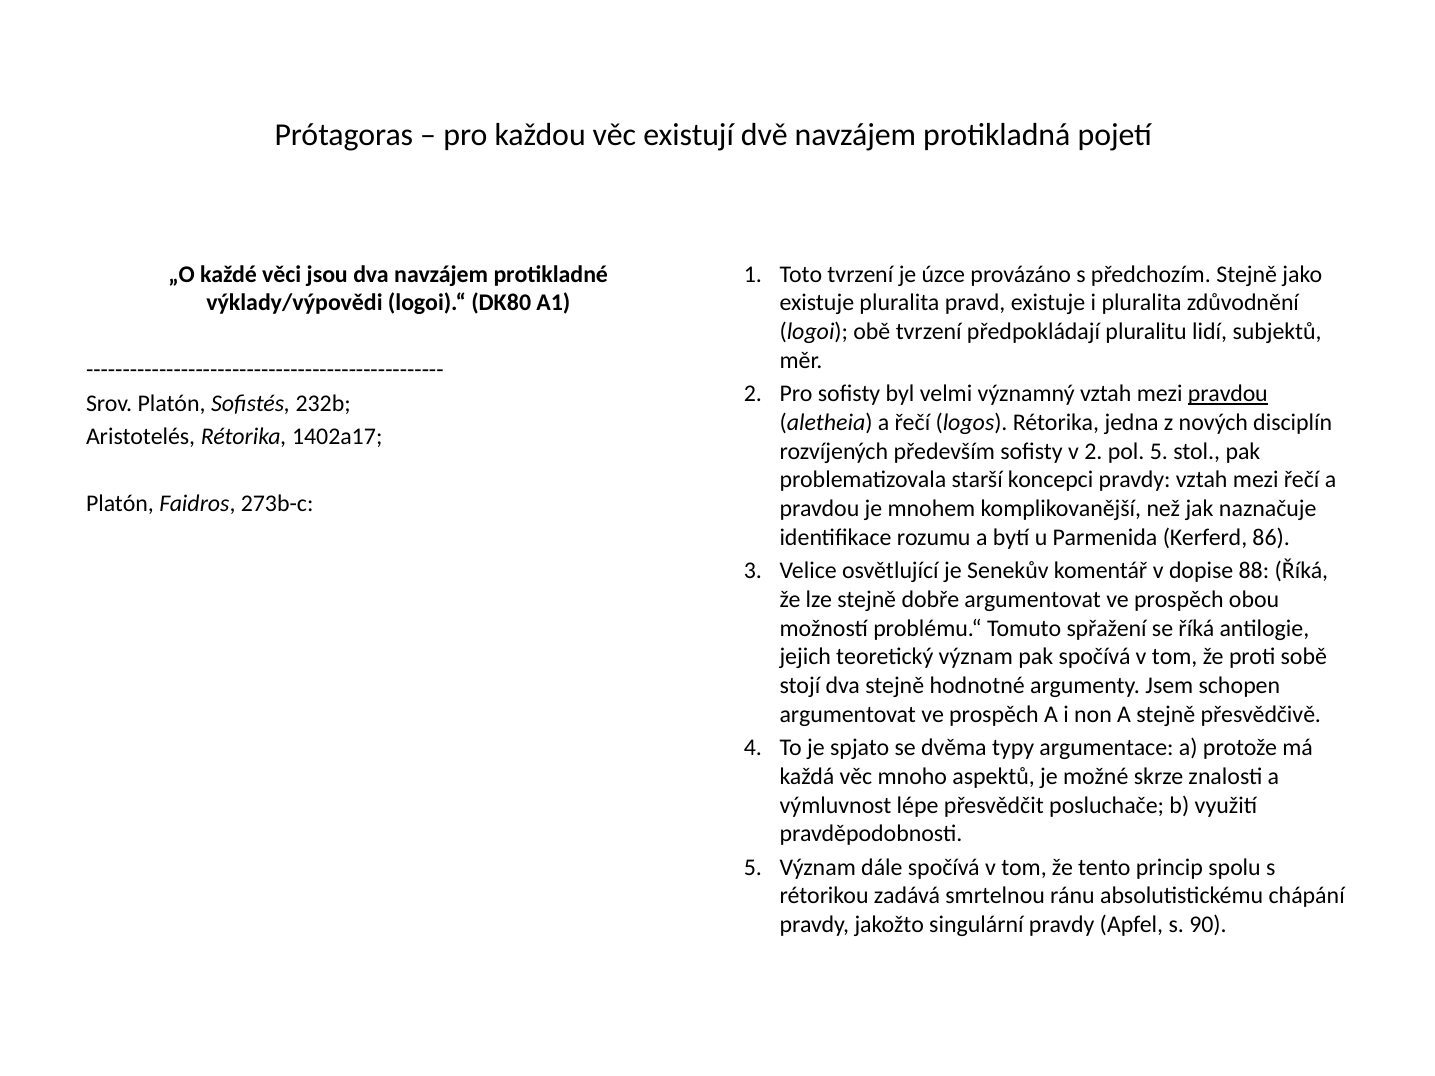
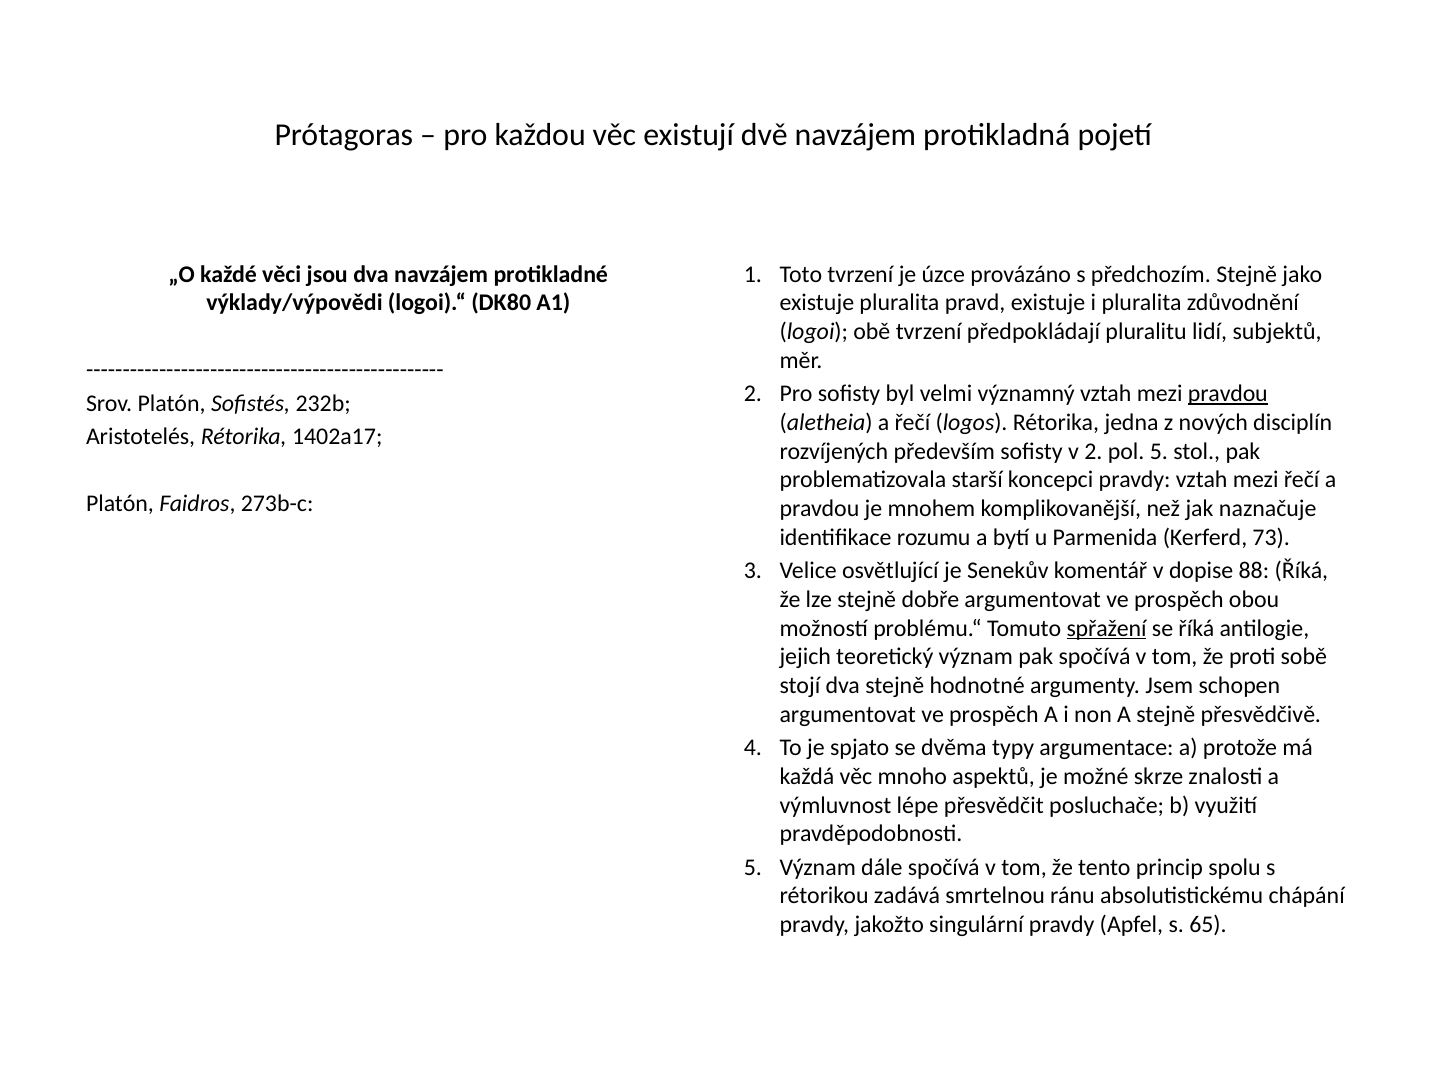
86: 86 -> 73 (1271, 537)
spřažení underline: none -> present (1107, 628)
90: 90 -> 65 (1208, 925)
